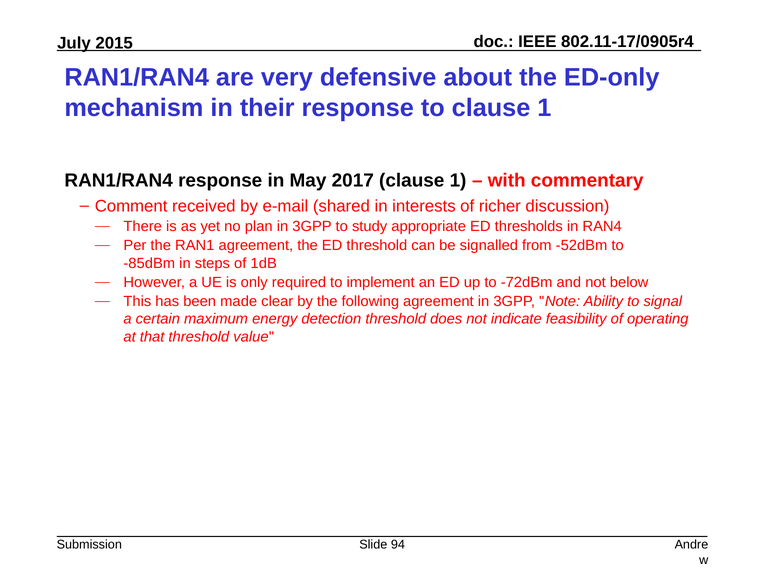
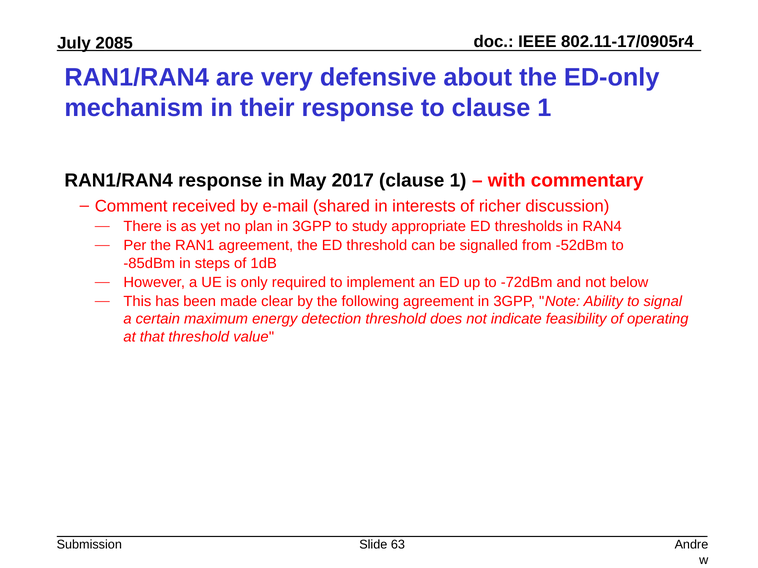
2015: 2015 -> 2085 (114, 43)
94: 94 -> 63 (398, 545)
